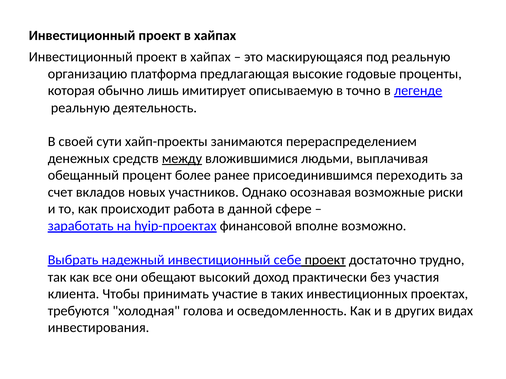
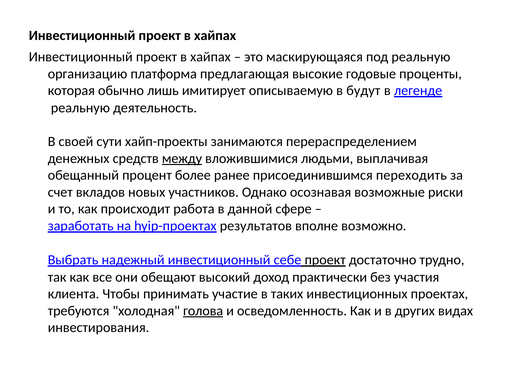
точно: точно -> будут (363, 91)
финансовой: финансовой -> результатов (256, 226)
голова underline: none -> present (203, 311)
